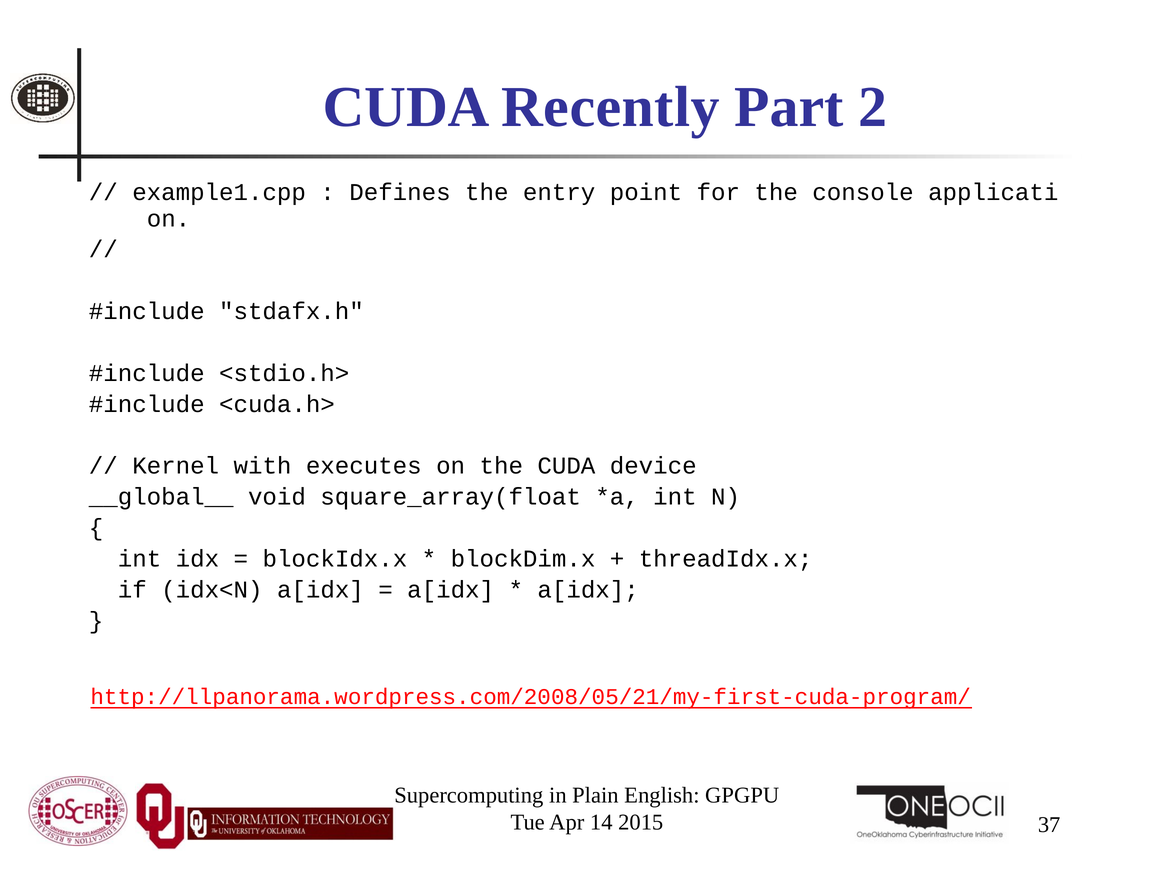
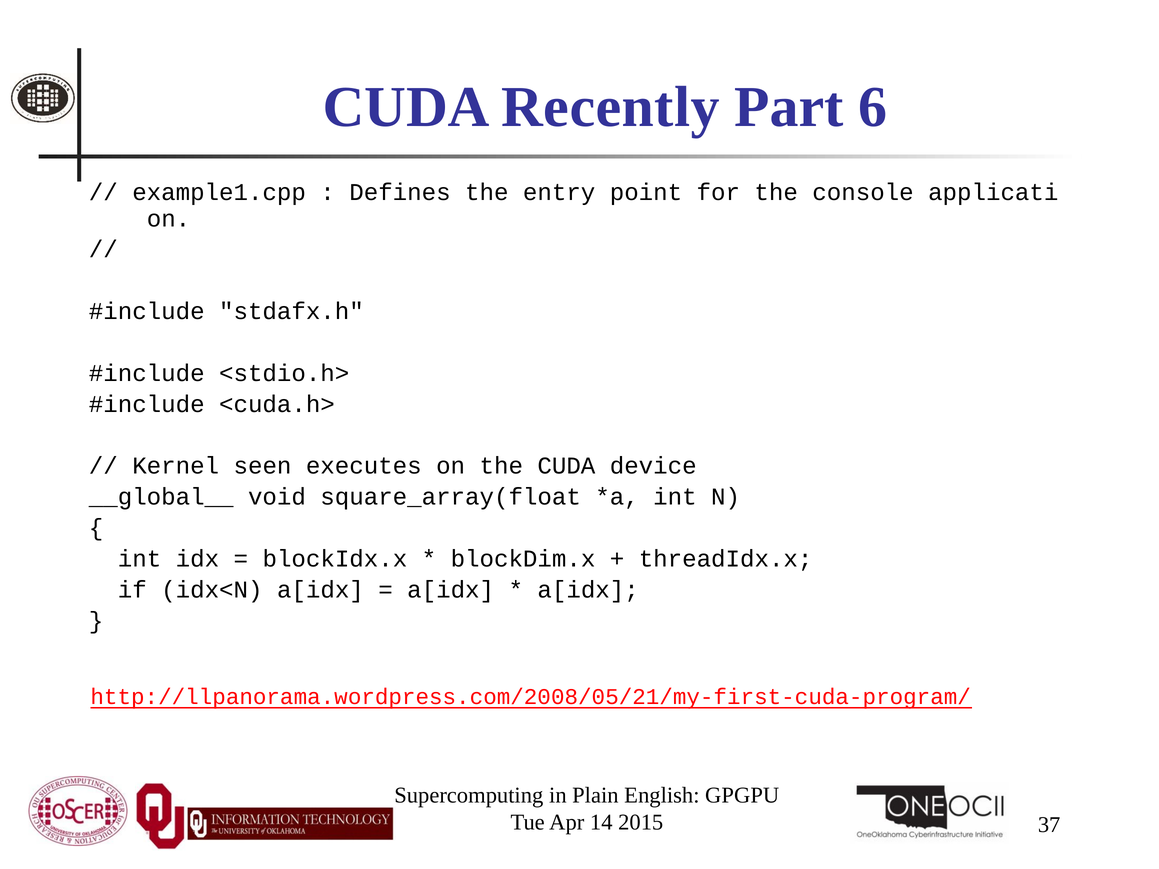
2: 2 -> 6 (873, 107)
with: with -> seen (263, 466)
